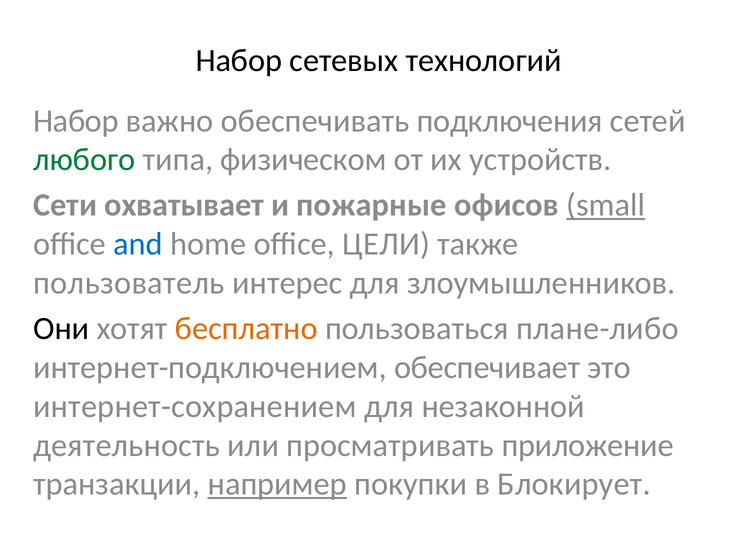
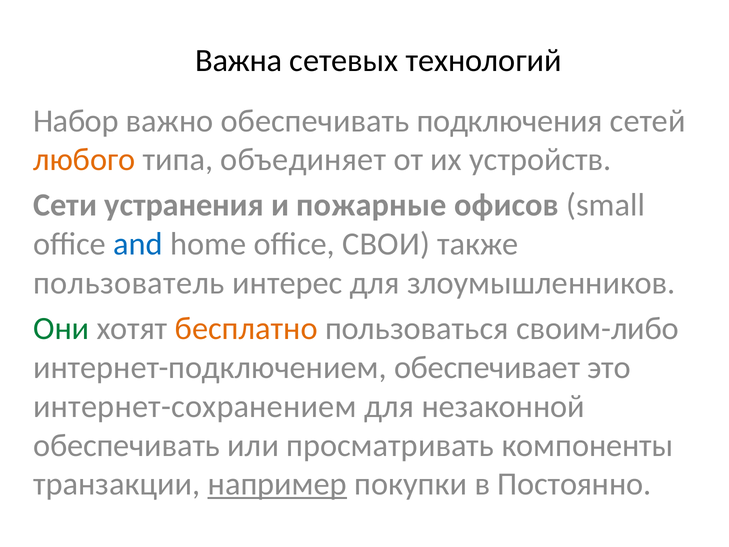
Набор: Набор -> Важна (239, 60)
любого colour: green -> orange (84, 160)
физическом: физическом -> объединяет (303, 160)
охватывает: охватывает -> устранения (184, 205)
small underline: present -> none (606, 205)
ЦЕЛИ: ЦЕЛИ -> СВОИ (386, 244)
Они colour: black -> green (61, 328)
плане-либо: плане-либо -> своим-либо (598, 328)
деятельность: деятельность -> обеспечивать (127, 445)
приложение: приложение -> компоненты (588, 445)
Блокирует: Блокирует -> Постоянно (574, 484)
